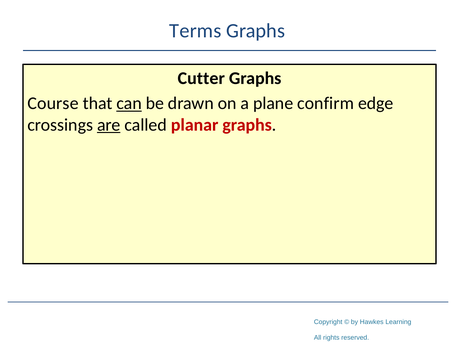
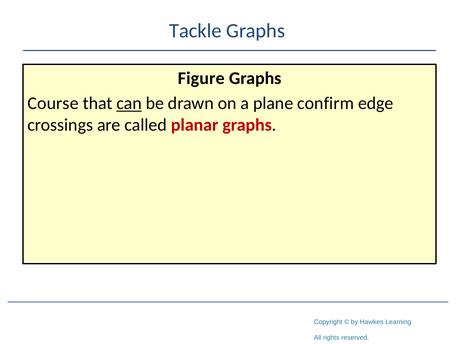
Terms: Terms -> Tackle (195, 31)
Cutter: Cutter -> Figure (201, 78)
are underline: present -> none (109, 125)
